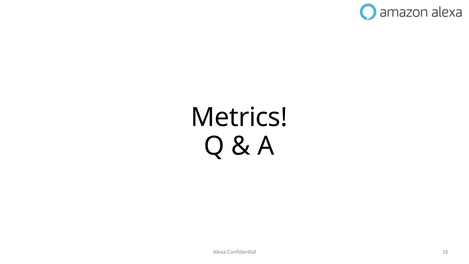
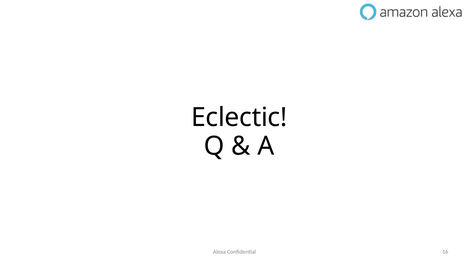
Metrics: Metrics -> Eclectic (239, 117)
